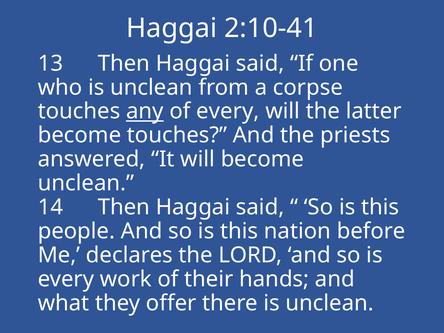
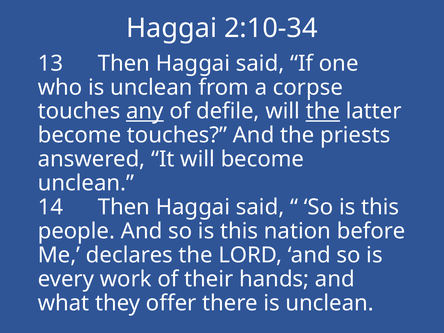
2:10-41: 2:10-41 -> 2:10-34 (271, 28)
of every: every -> defile (228, 111)
the underline: none -> present (323, 111)
